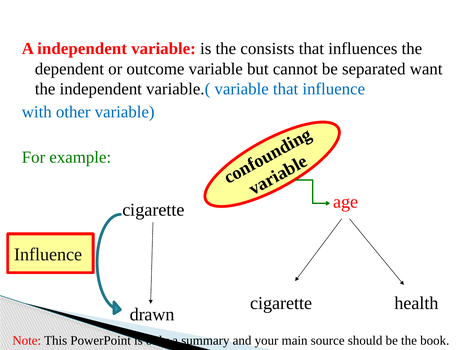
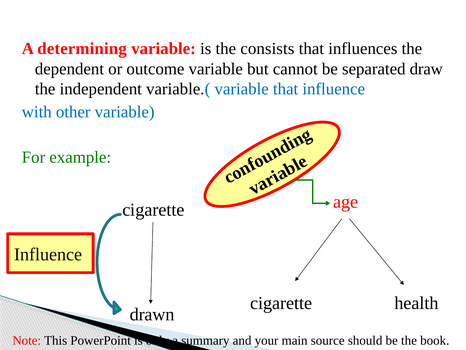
A independent: independent -> determining (82, 49)
want: want -> draw (426, 69)
